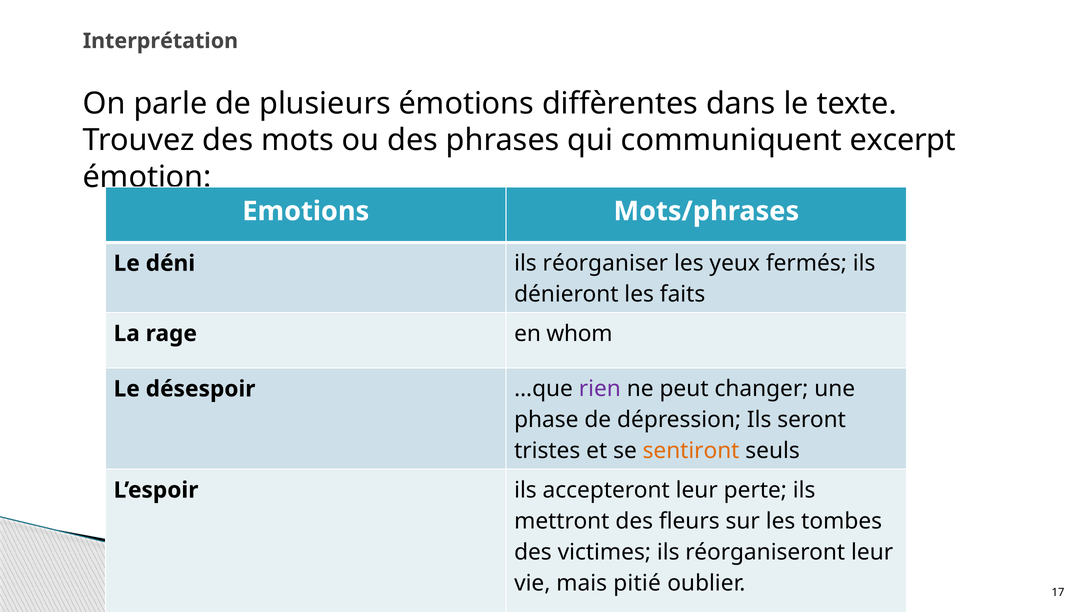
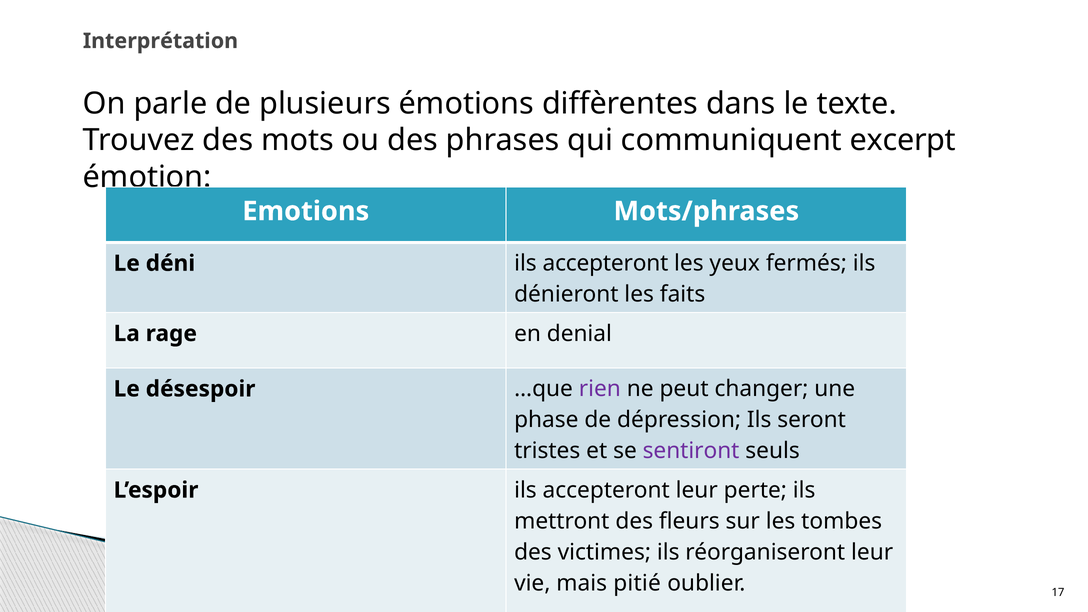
déni ils réorganiser: réorganiser -> accepteront (605, 263)
whom: whom -> denial (579, 334)
sentiront colour: orange -> purple (691, 451)
